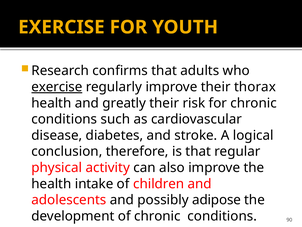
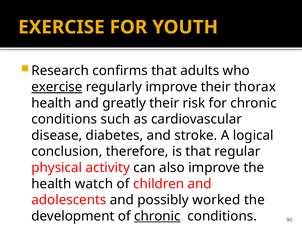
intake: intake -> watch (94, 183)
adipose: adipose -> worked (216, 200)
chronic underline: none -> present (157, 216)
